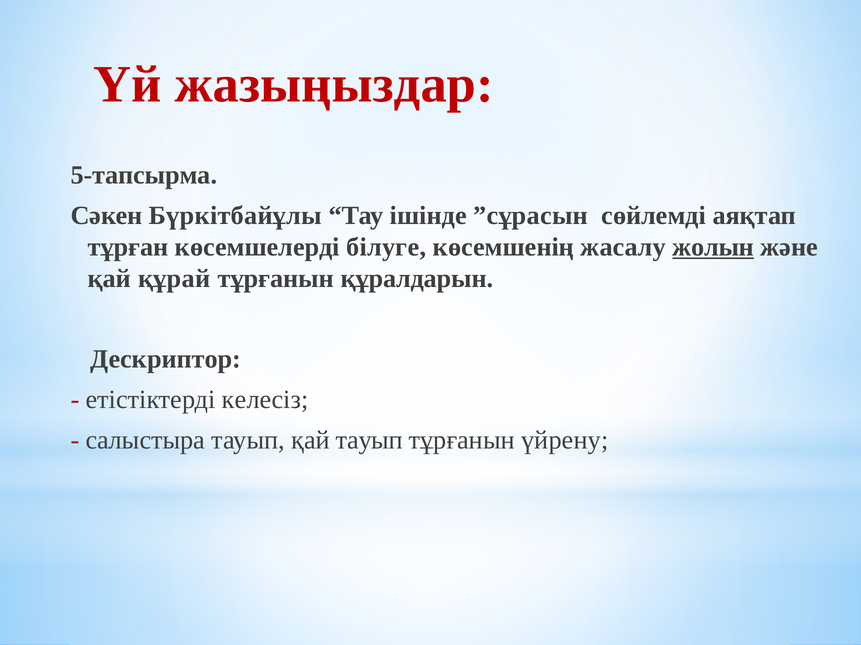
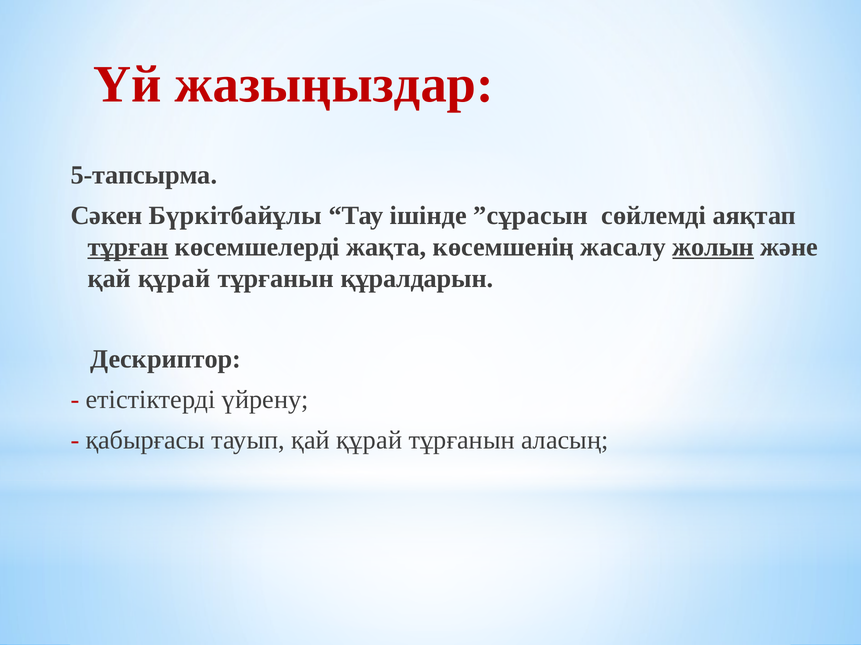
тұрған underline: none -> present (128, 247)
білуге: білуге -> жақта (386, 247)
келесіз: келесіз -> үйрену (265, 400)
салыстыра: салыстыра -> қабырғасы (145, 440)
тауып қай тауып: тауып -> құрай (369, 440)
үйрену: үйрену -> аласың (565, 440)
